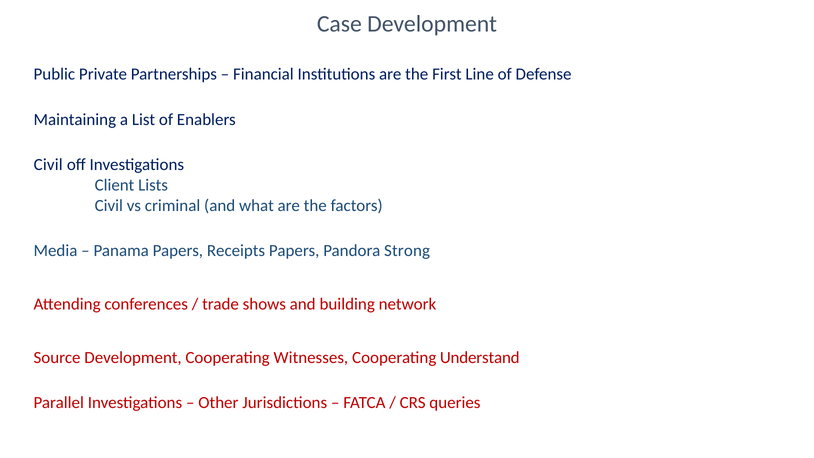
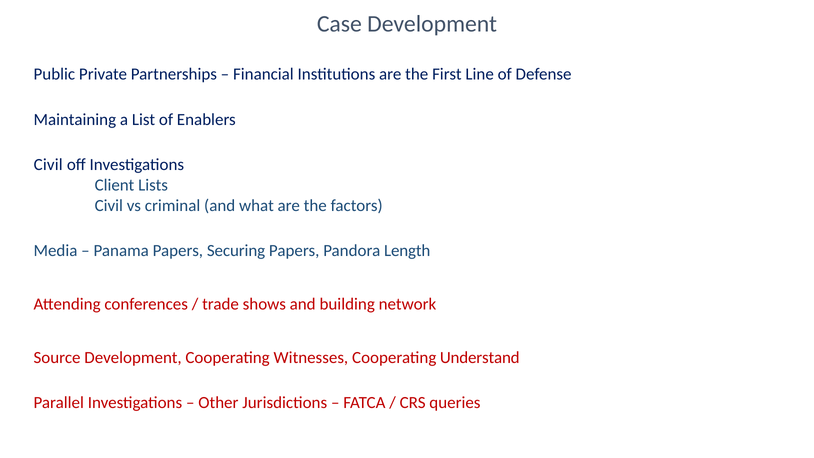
Receipts: Receipts -> Securing (236, 250)
Strong: Strong -> Length (407, 250)
